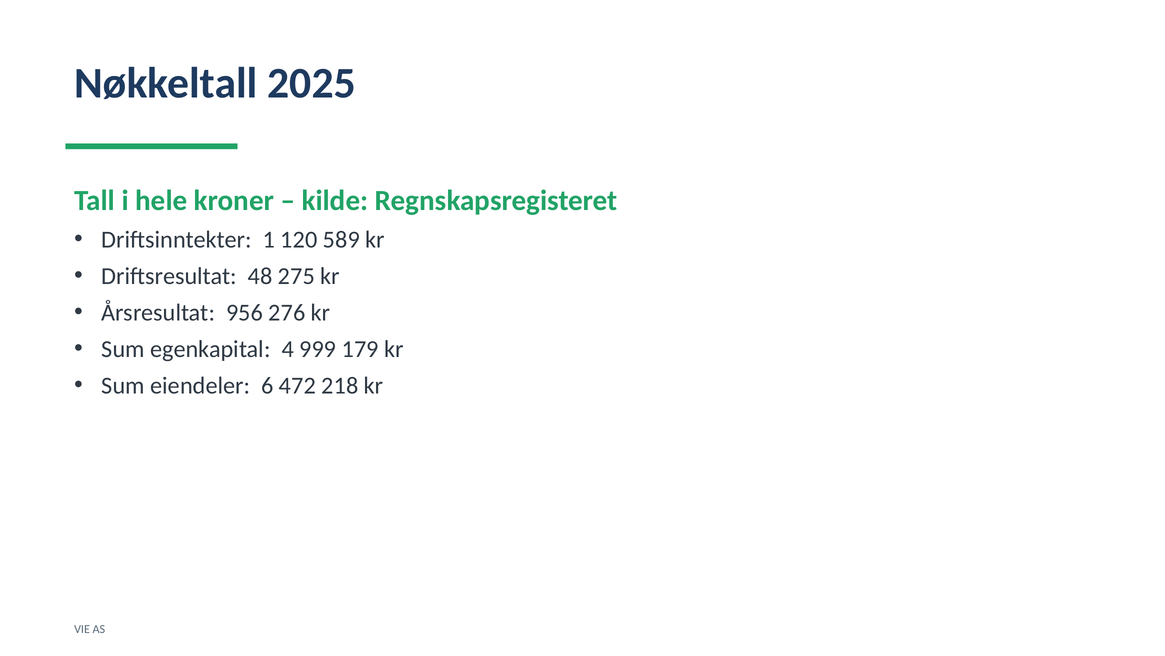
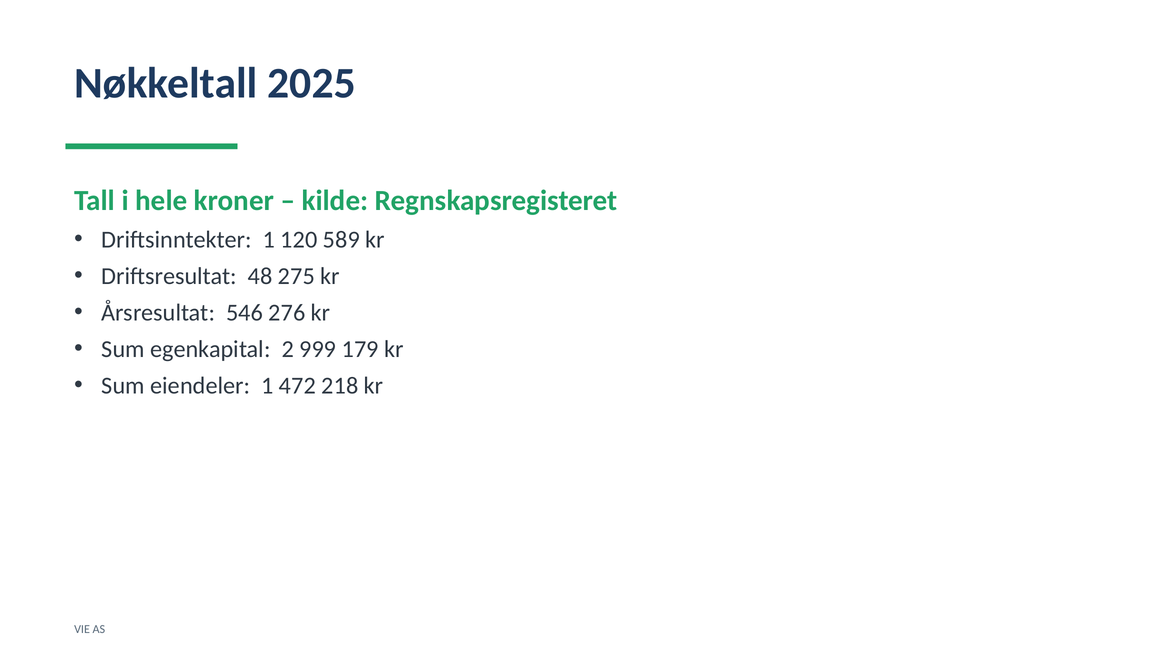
956: 956 -> 546 (244, 312)
4: 4 -> 2 (288, 349)
eiendeler 6: 6 -> 1 (267, 385)
